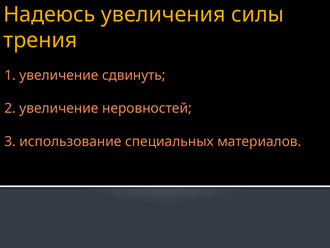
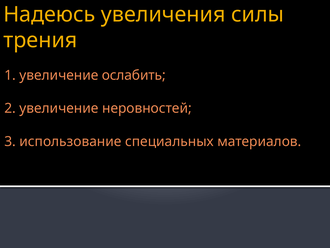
сдвинуть: сдвинуть -> ослабить (134, 75)
